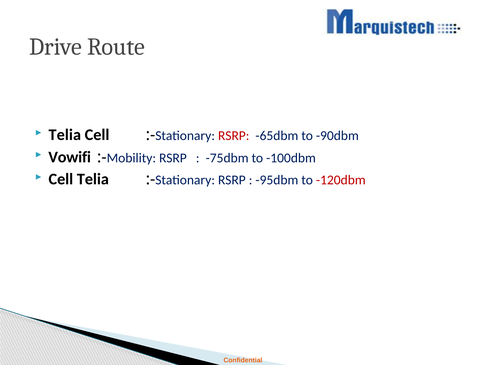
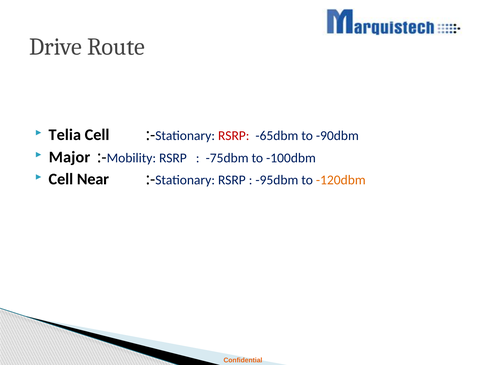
Vowifi: Vowifi -> Major (69, 157)
Cell Telia: Telia -> Near (93, 179)
-120dbm colour: red -> orange (341, 180)
